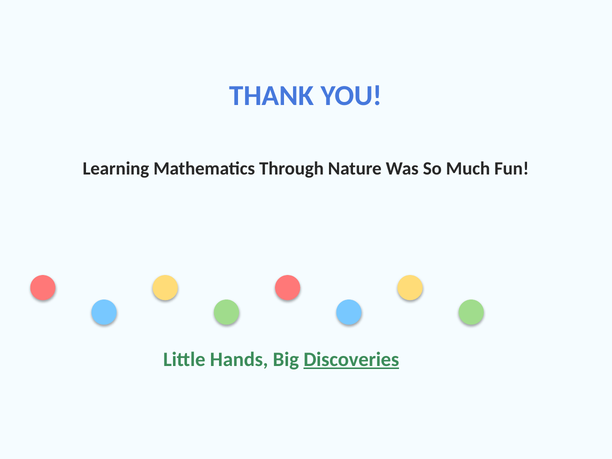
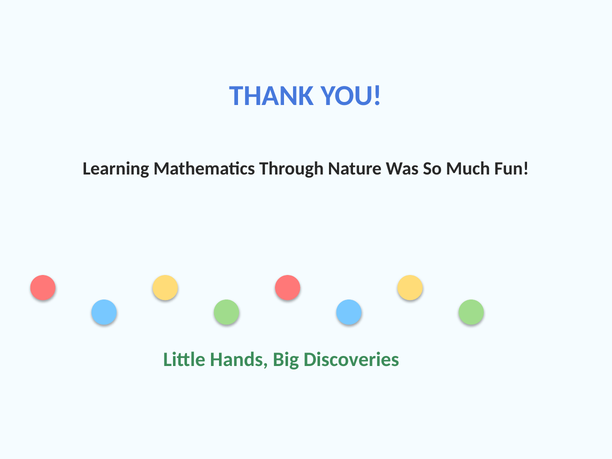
Discoveries underline: present -> none (351, 359)
